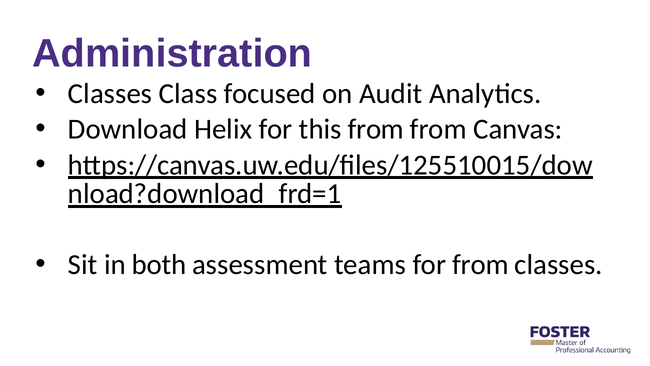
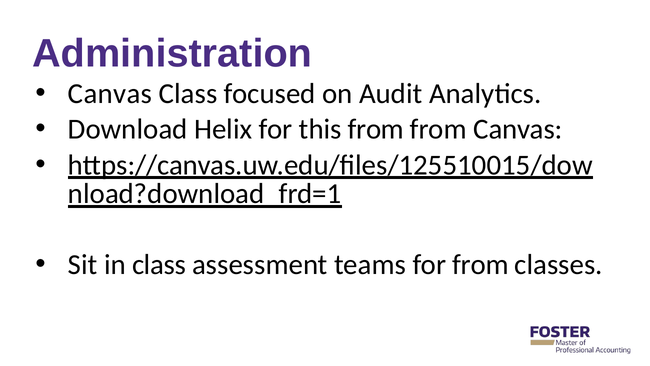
Classes: Classes -> Canvas (110, 94)
in both: both -> class (159, 265)
